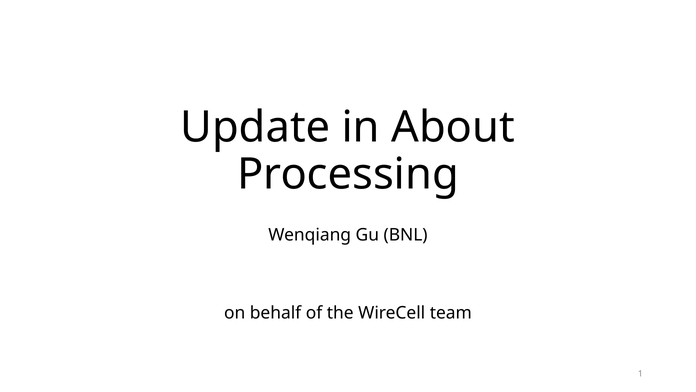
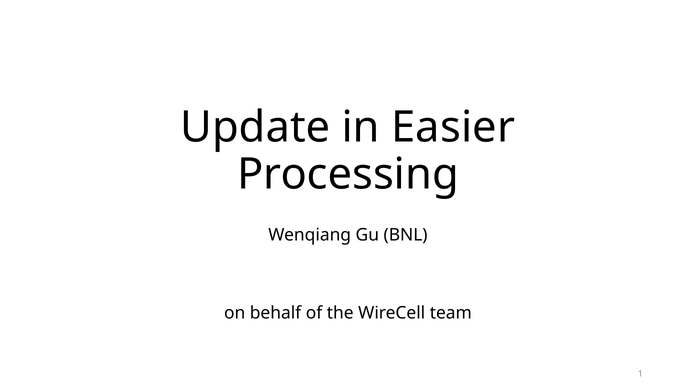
About: About -> Easier (453, 127)
